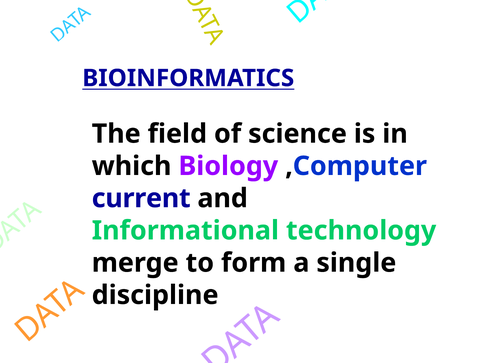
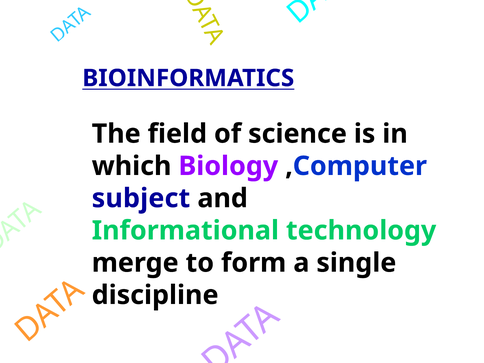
current: current -> subject (141, 198)
